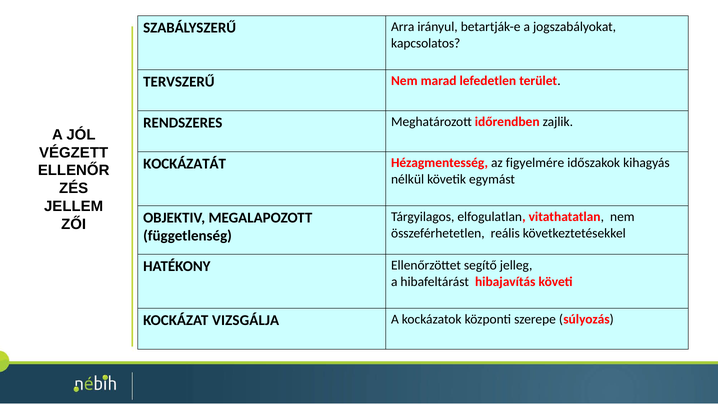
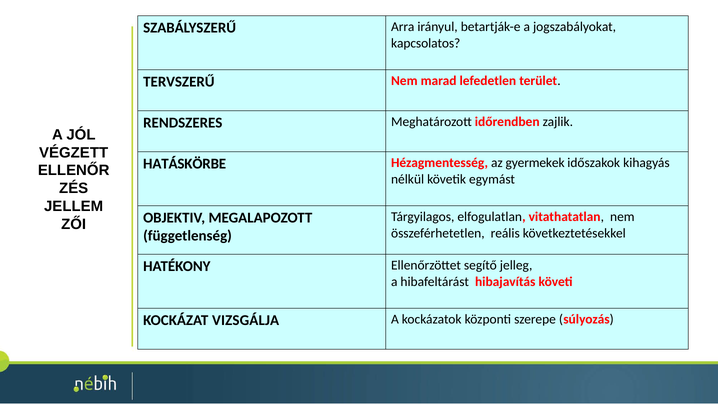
KOCKÁZATÁT: KOCKÁZATÁT -> HATÁSKÖRBE (185, 164)
figyelmére: figyelmére -> gyermekek (535, 163)
